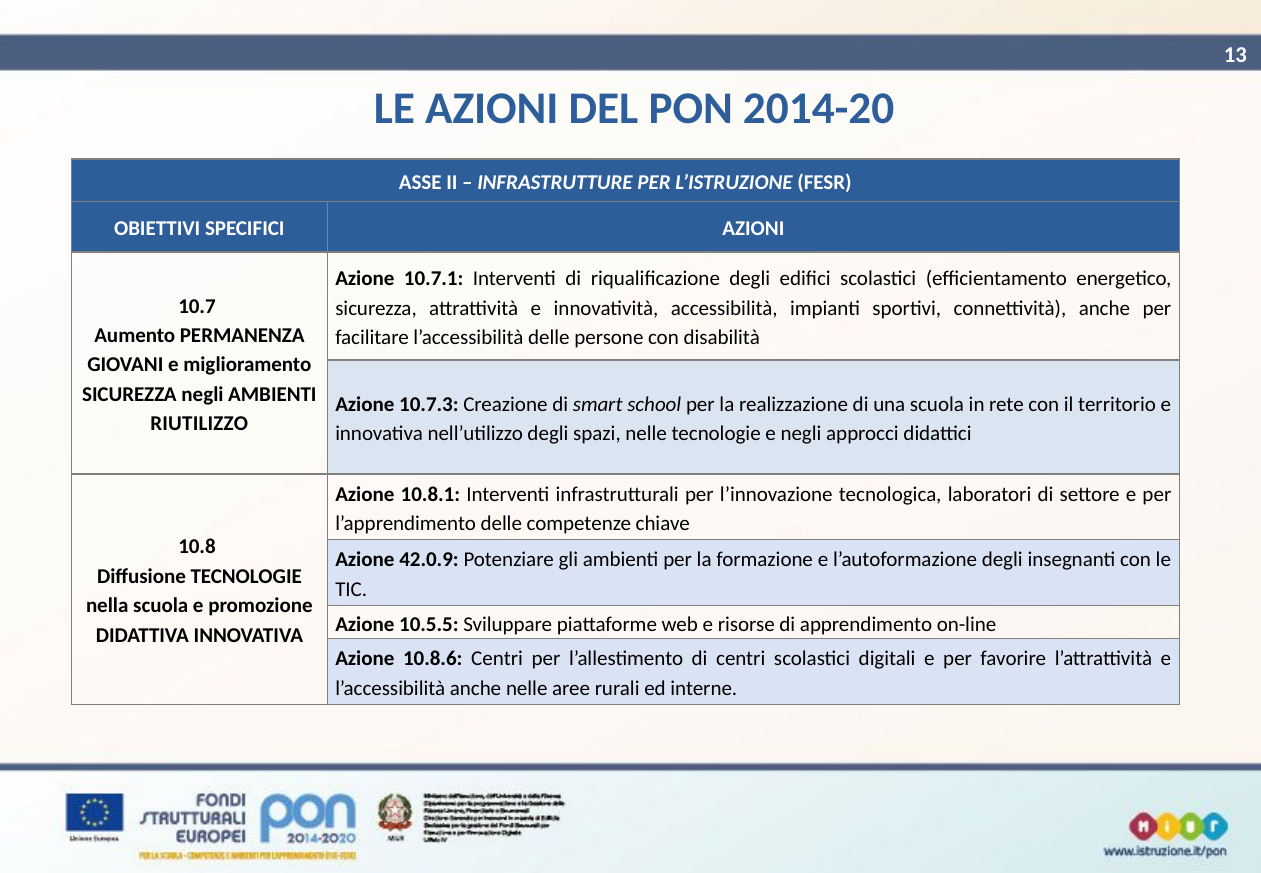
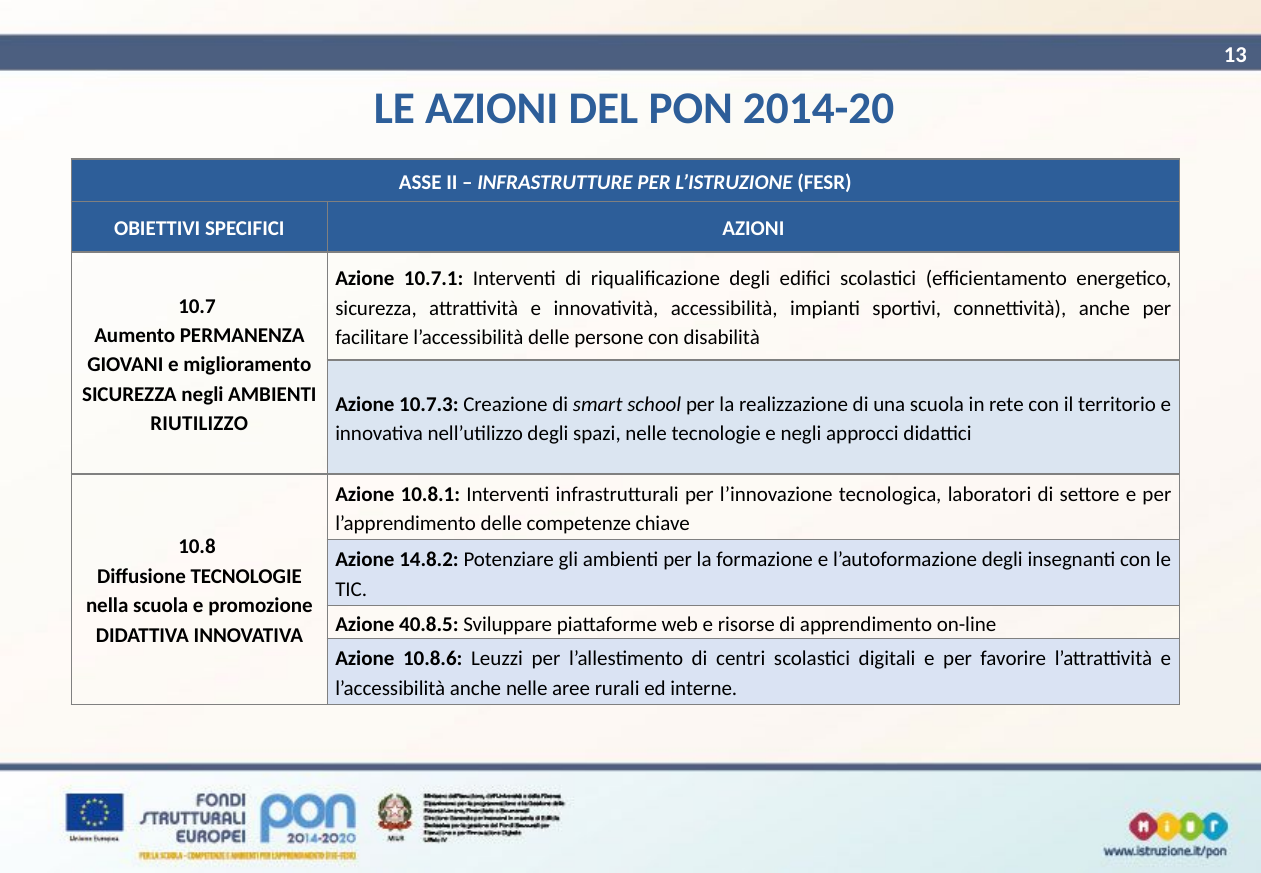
42.0.9: 42.0.9 -> 14.8.2 (429, 560)
10.5.5: 10.5.5 -> 40.8.5 (429, 624)
10.8.6 Centri: Centri -> Leuzzi (497, 659)
